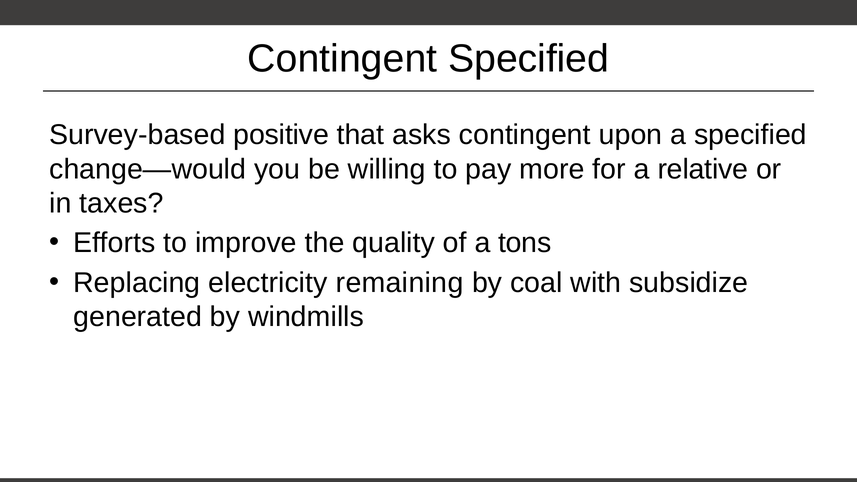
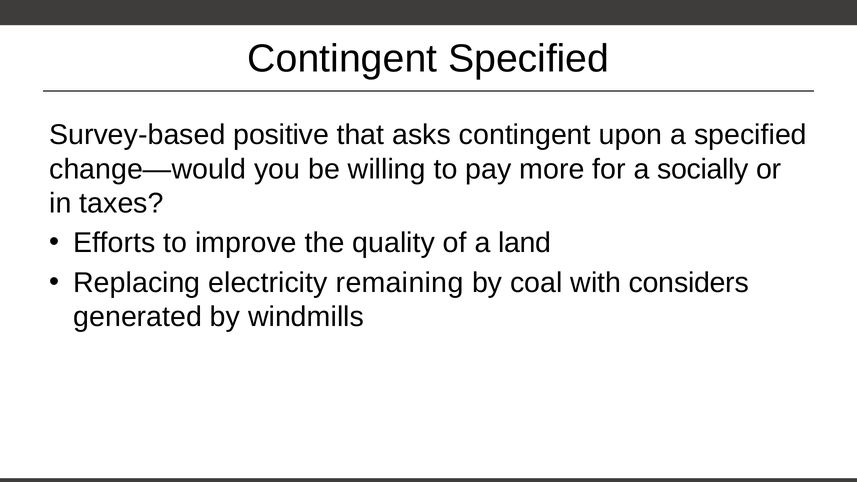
relative: relative -> socially (703, 169)
tons: tons -> land (525, 243)
subsidize: subsidize -> considers (689, 283)
